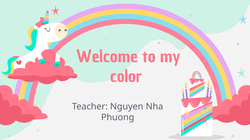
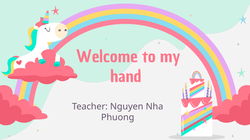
color: color -> hand (126, 77)
